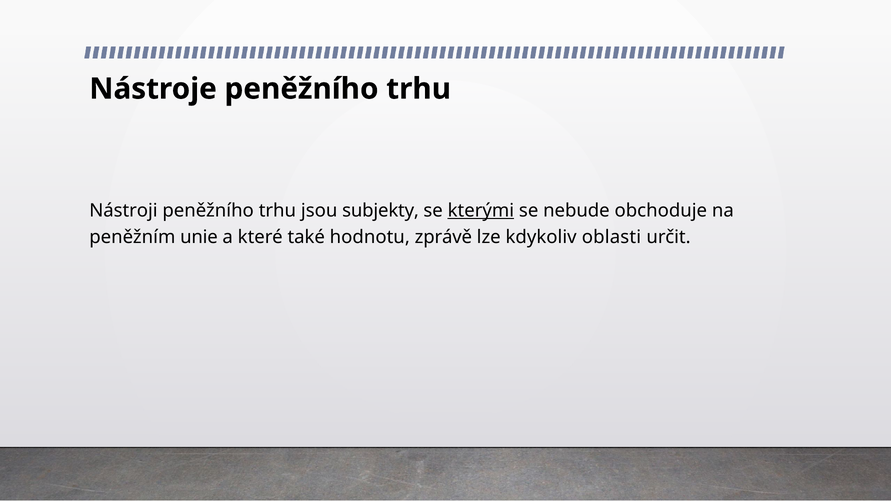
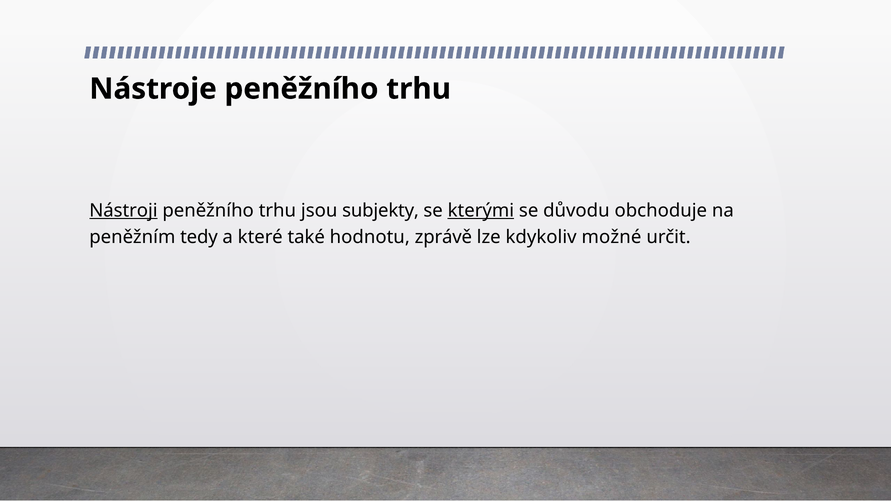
Nástroji underline: none -> present (123, 211)
nebude: nebude -> důvodu (576, 211)
unie: unie -> tedy (199, 237)
oblasti: oblasti -> možné (611, 237)
